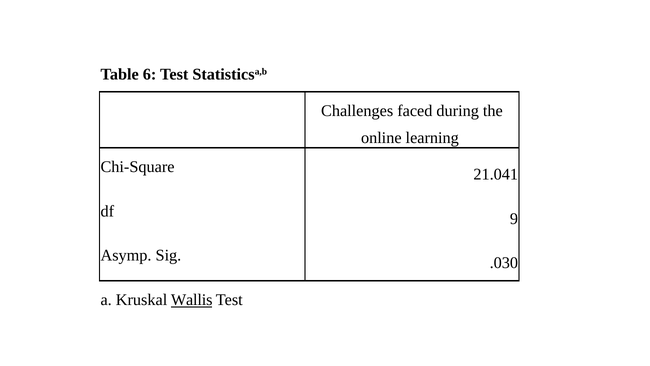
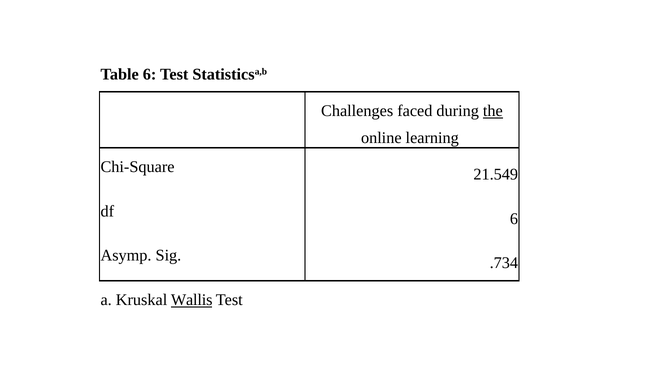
the underline: none -> present (493, 111)
21.041: 21.041 -> 21.549 (496, 174)
df 9: 9 -> 6 (514, 219)
.030: .030 -> .734 (504, 263)
